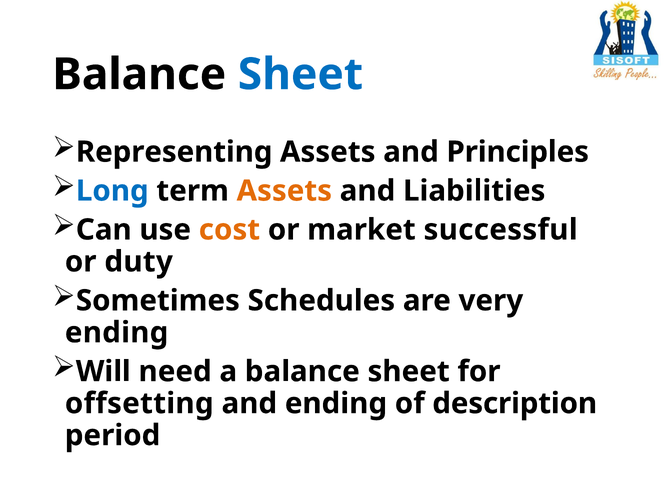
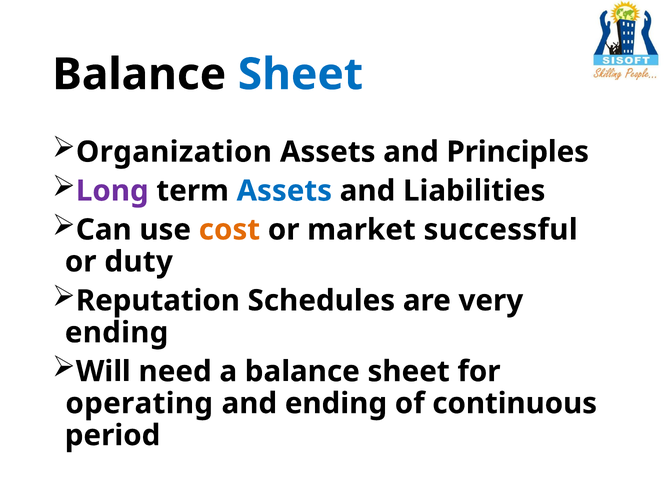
Representing: Representing -> Organization (174, 152)
Long colour: blue -> purple (112, 191)
Assets colour: orange -> blue (284, 191)
Sometimes: Sometimes -> Reputation (158, 300)
offsetting: offsetting -> operating (139, 403)
description: description -> continuous (515, 403)
